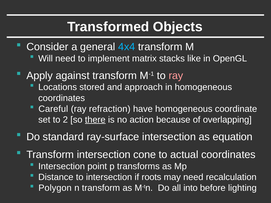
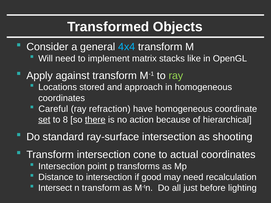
ray colour: pink -> light green (176, 76)
set underline: none -> present (44, 120)
2: 2 -> 8 (65, 120)
overlapping: overlapping -> hierarchical (227, 120)
equation: equation -> shooting (233, 137)
roots: roots -> good (151, 177)
Polygon: Polygon -> Intersect (55, 188)
into: into -> just (190, 188)
